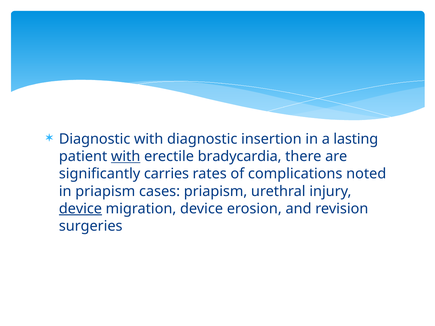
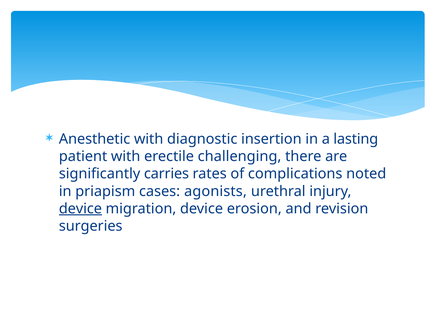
Diagnostic: Diagnostic -> Anesthetic (95, 139)
with underline: present -> none (126, 157)
bradycardia: bradycardia -> challenging (240, 157)
cases priapism: priapism -> agonists (215, 191)
